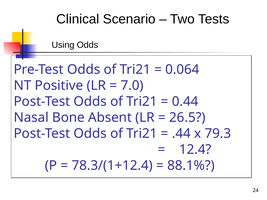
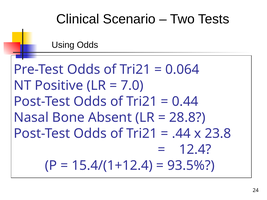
26.5: 26.5 -> 28.8 (187, 118)
79.3: 79.3 -> 23.8 (218, 134)
78.3/(1+12.4: 78.3/(1+12.4 -> 15.4/(1+12.4 (112, 166)
88.1%: 88.1% -> 93.5% (191, 166)
